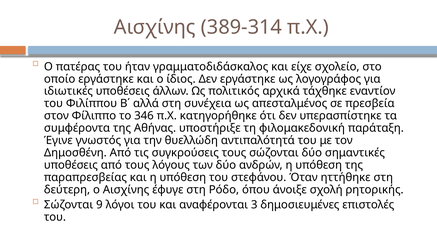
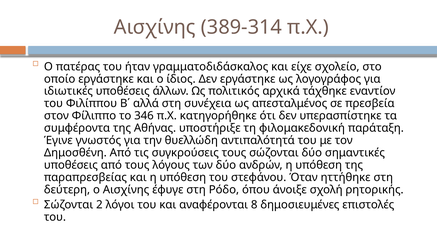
9: 9 -> 2 (99, 205)
3: 3 -> 8 (254, 205)
